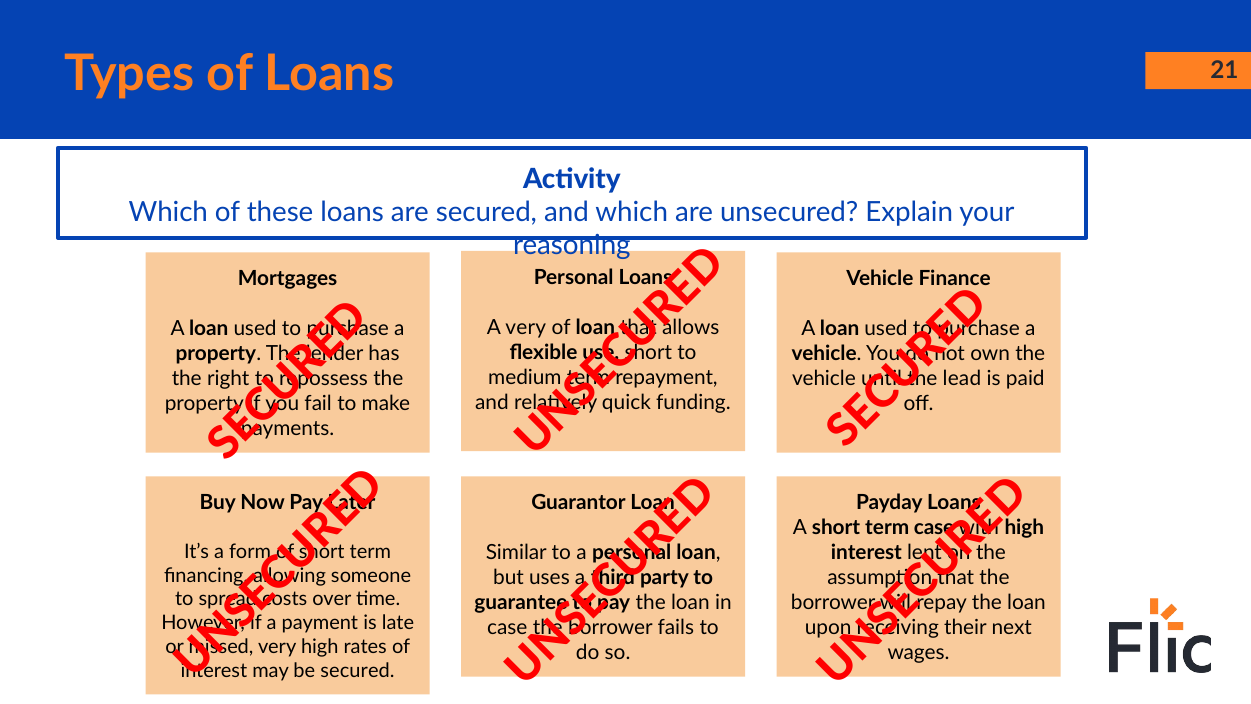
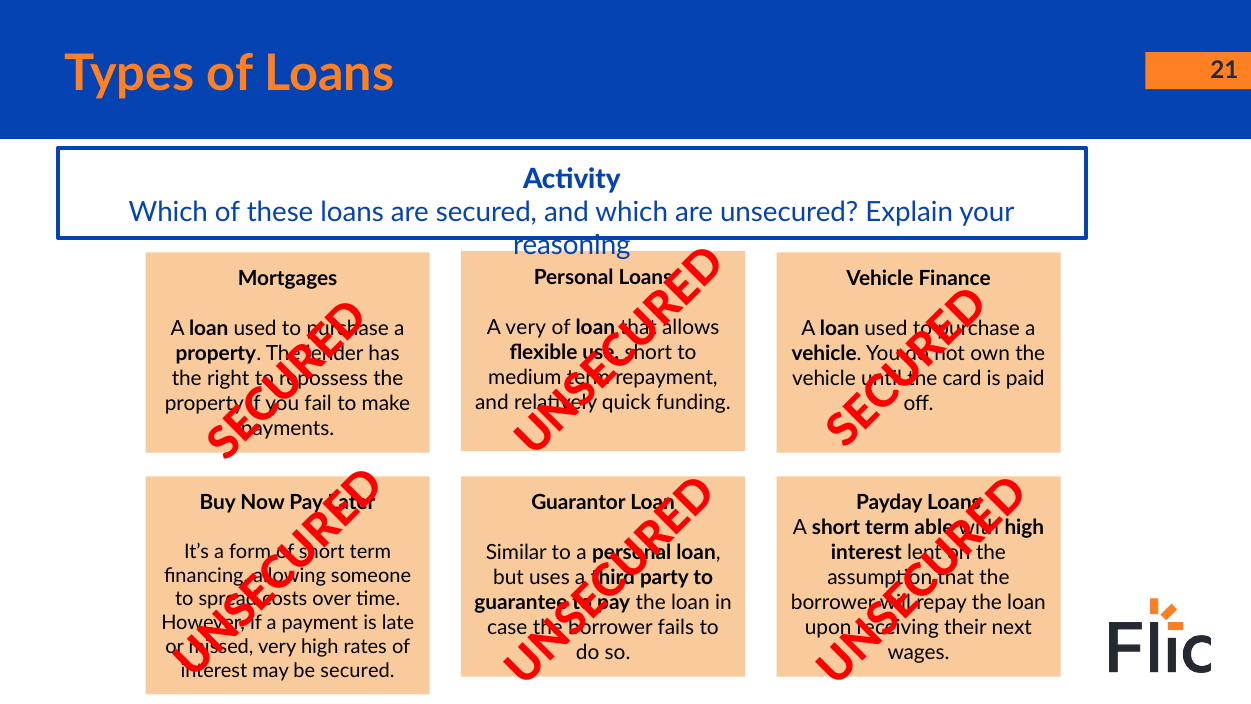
lead: lead -> card (962, 379)
term case: case -> able (934, 528)
